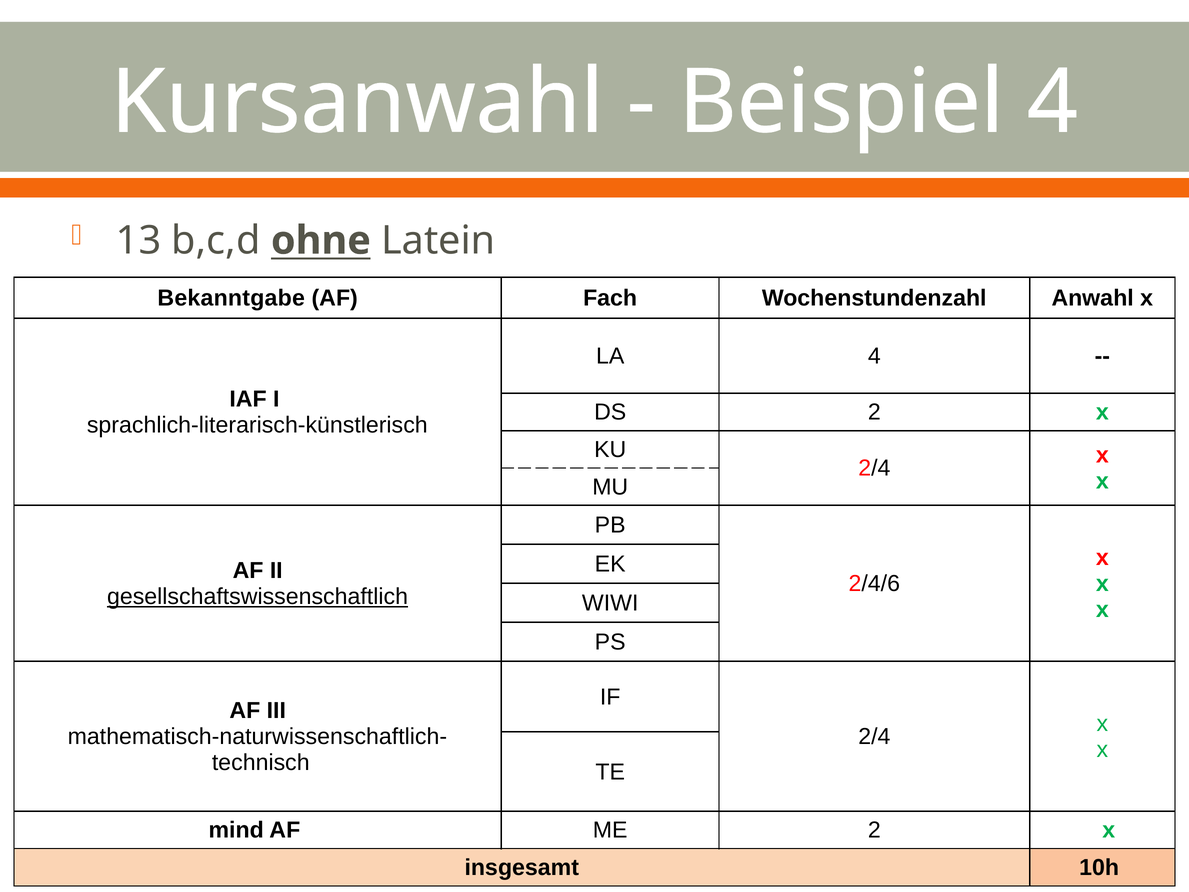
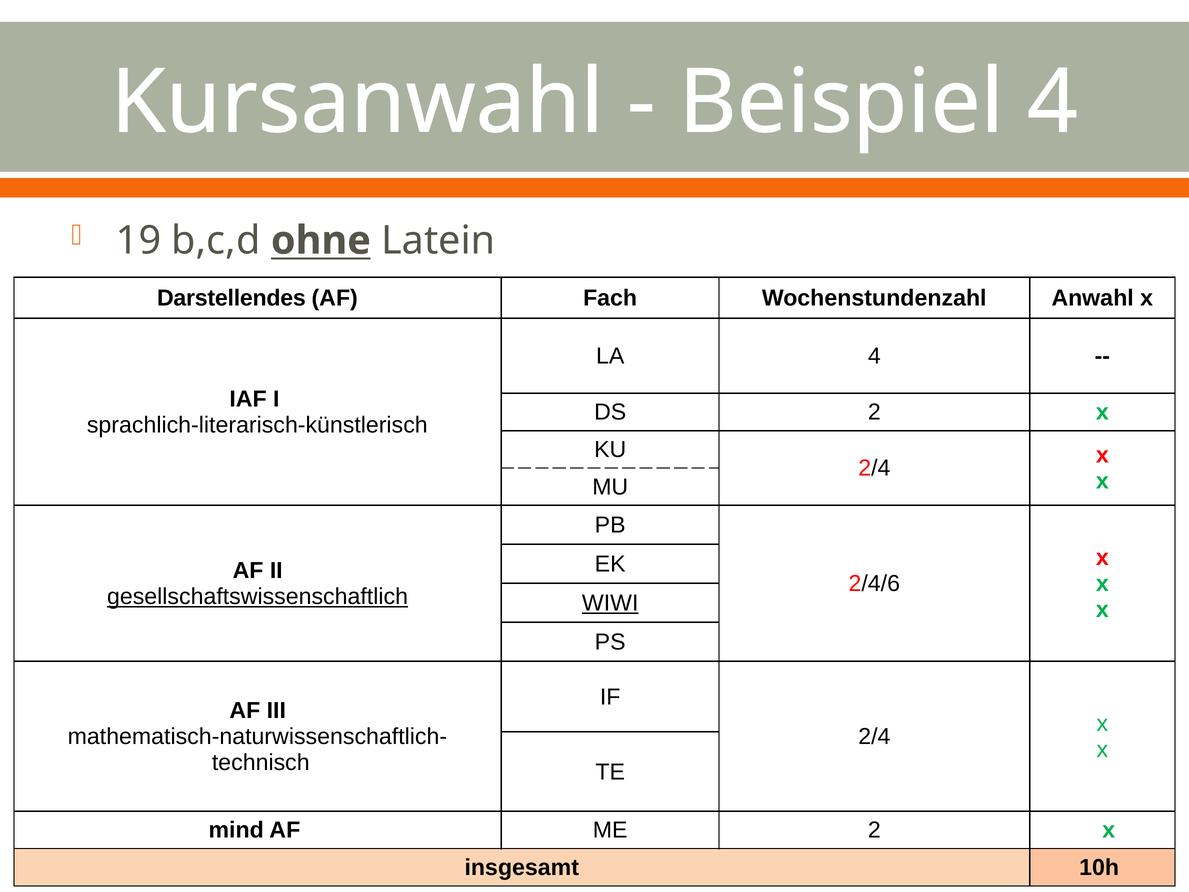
13: 13 -> 19 (139, 241)
Bekanntgabe: Bekanntgabe -> Darstellendes (231, 298)
WIWI underline: none -> present (610, 603)
